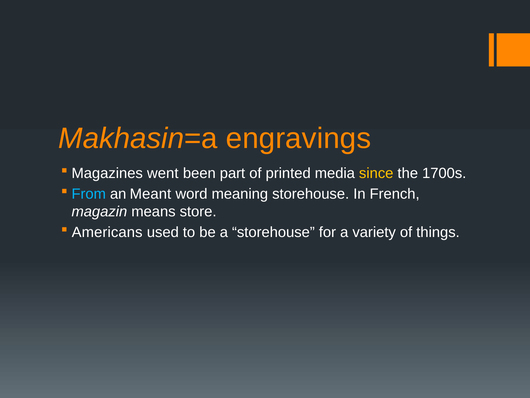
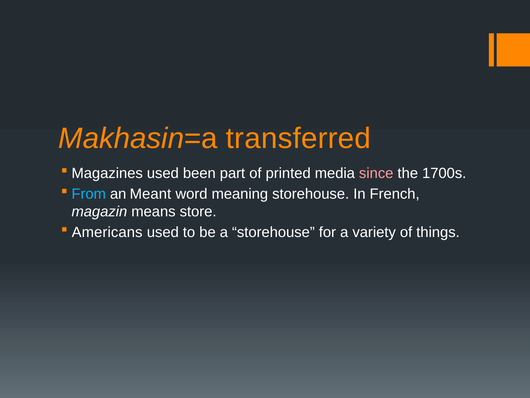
engravings: engravings -> transferred (298, 138)
Magazines went: went -> used (163, 173)
since colour: yellow -> pink (376, 173)
